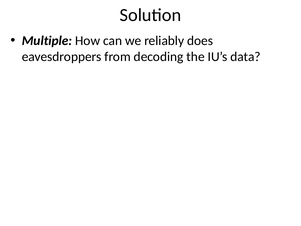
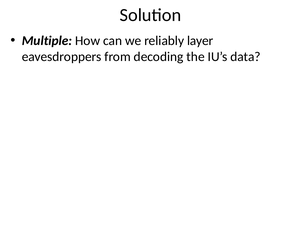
does: does -> layer (200, 41)
